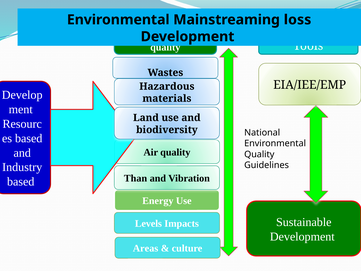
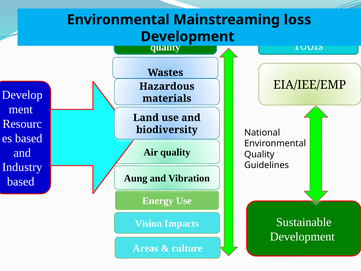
Than: Than -> Aung (136, 178)
Levels: Levels -> Vision (148, 223)
